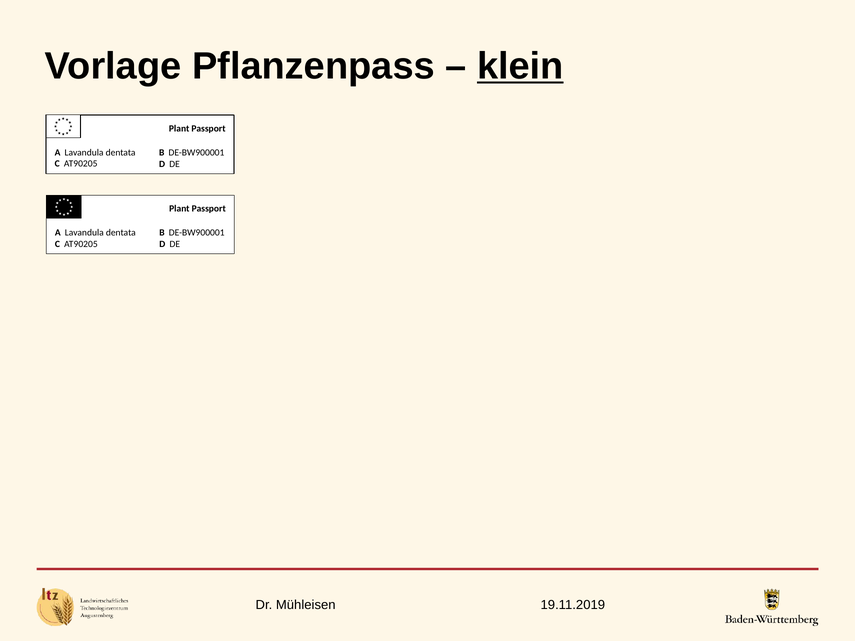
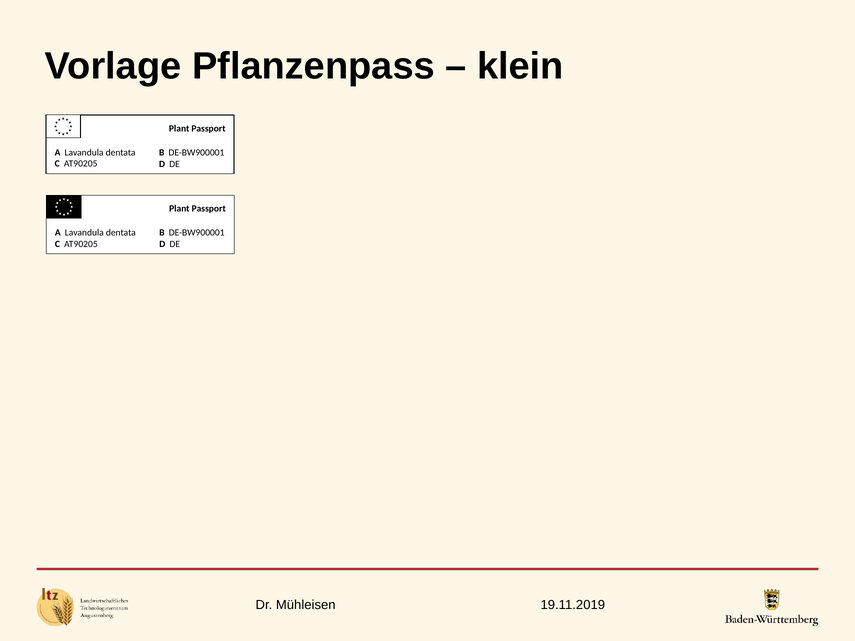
klein underline: present -> none (520, 66)
